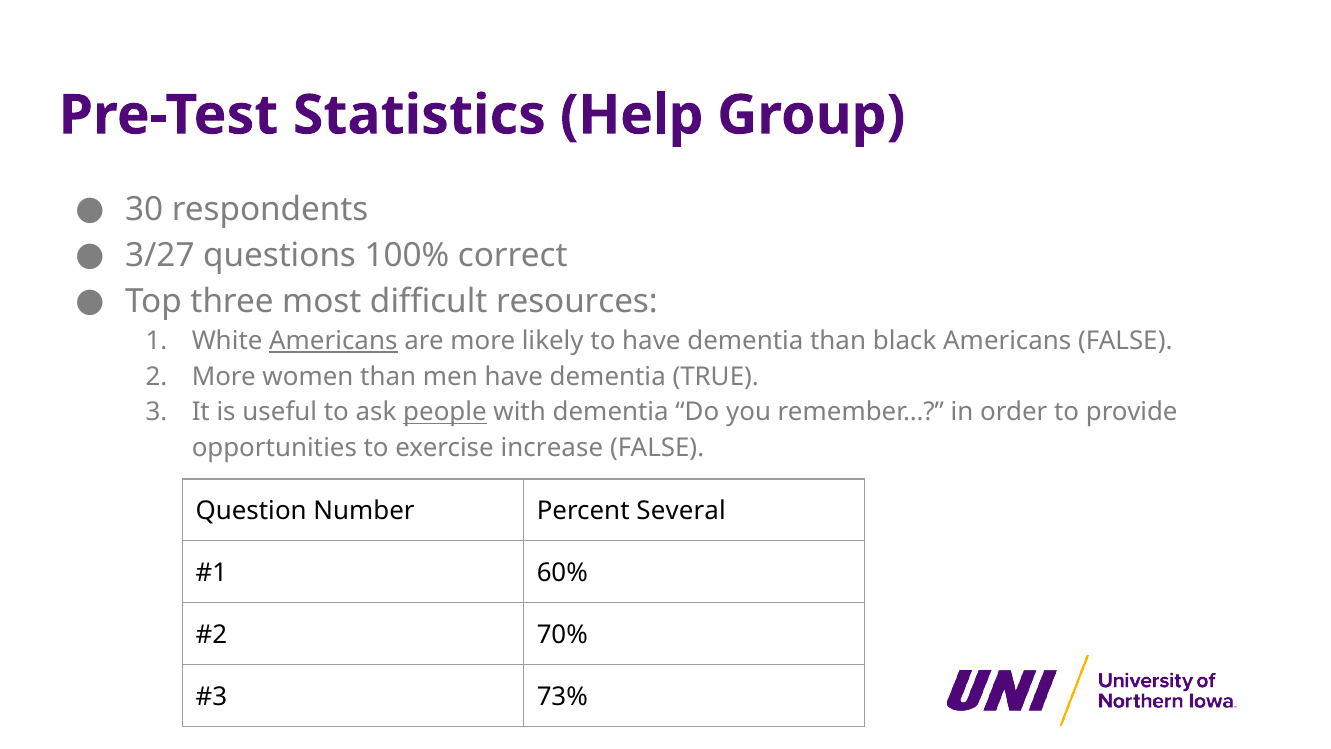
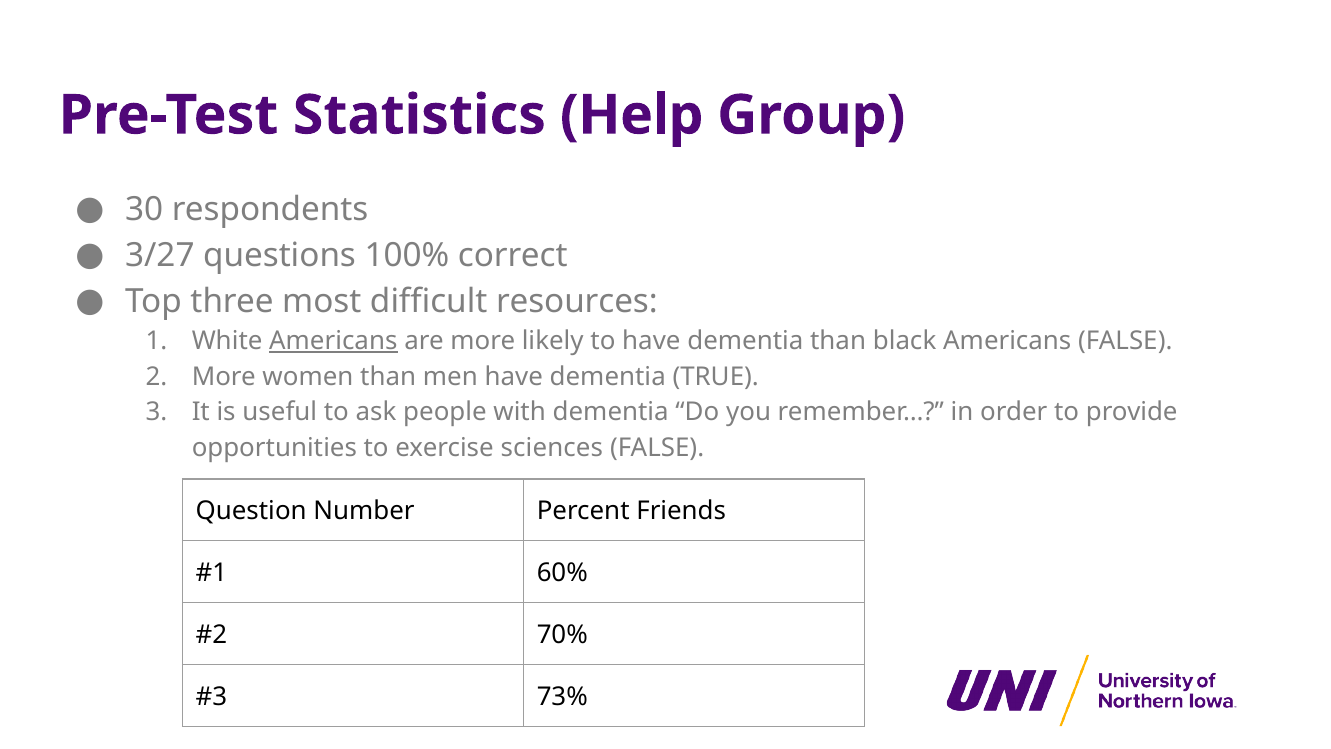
people underline: present -> none (445, 412)
increase: increase -> sciences (552, 448)
Several: Several -> Friends (681, 511)
